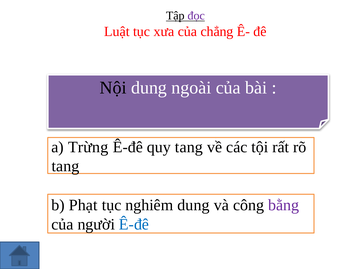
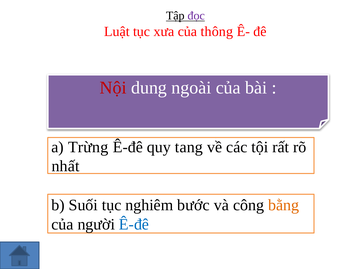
chẳng: chẳng -> thông (217, 31)
Nội colour: black -> red (113, 88)
tang: tang -> nhất (65, 166)
Phạt: Phạt -> Suối (83, 205)
nghiêm dung: dung -> bước (194, 205)
bằng colour: purple -> orange (284, 205)
